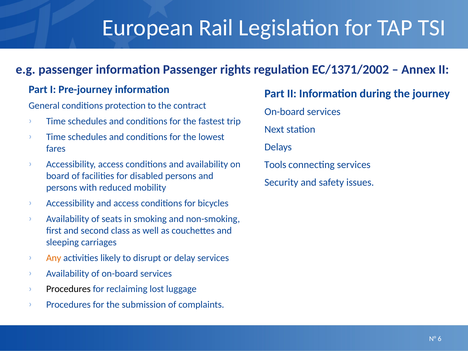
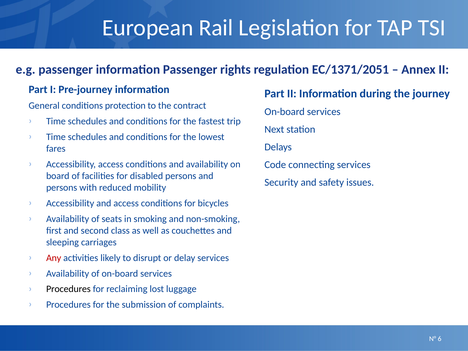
EC/1371/2002: EC/1371/2002 -> EC/1371/2051 (350, 70)
Tools: Tools -> Code (275, 165)
Any colour: orange -> red (54, 258)
